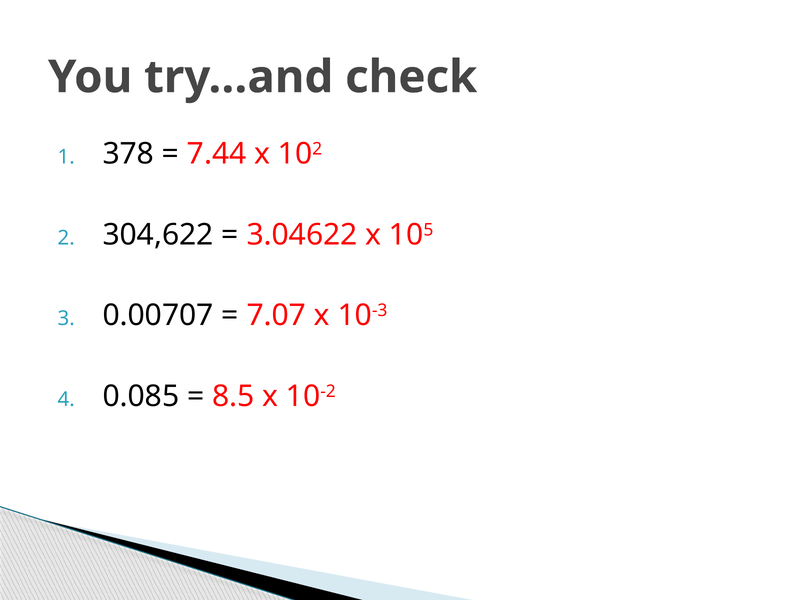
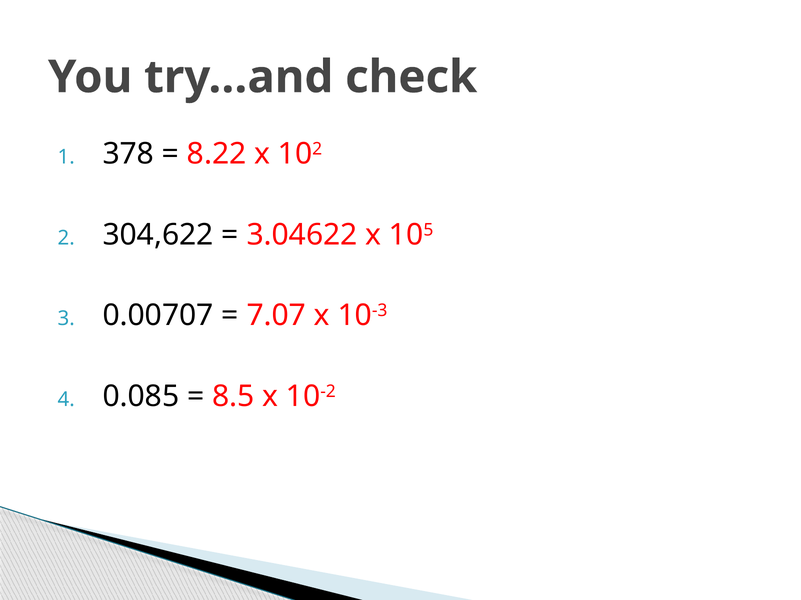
7.44: 7.44 -> 8.22 (217, 154)
